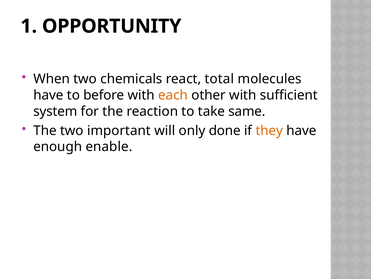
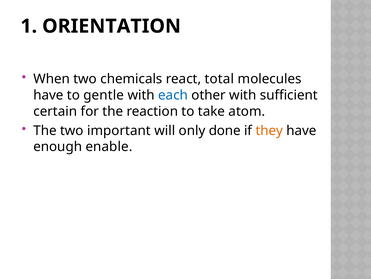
OPPORTUNITY: OPPORTUNITY -> ORIENTATION (112, 26)
before: before -> gentle (104, 95)
each colour: orange -> blue (173, 95)
system: system -> certain (55, 111)
same: same -> atom (247, 111)
